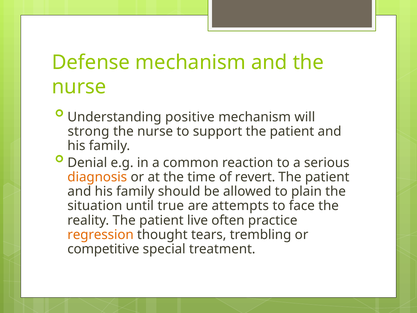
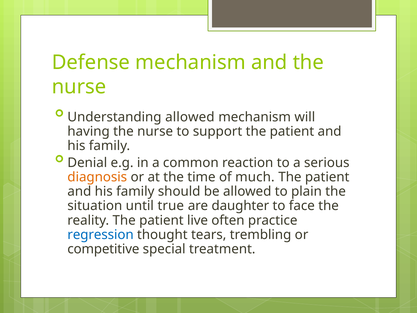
Understanding positive: positive -> allowed (190, 117)
strong: strong -> having (89, 131)
revert: revert -> much (255, 177)
attempts: attempts -> daughter (240, 206)
regression colour: orange -> blue (101, 235)
